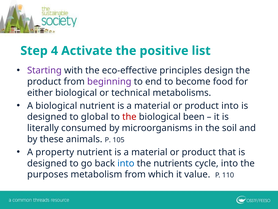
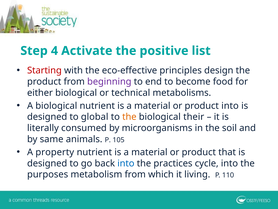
Starting colour: purple -> red (44, 70)
the colour: red -> orange (129, 117)
been: been -> their (194, 117)
these: these -> same (52, 139)
nutrients: nutrients -> practices (173, 163)
value: value -> living (197, 174)
